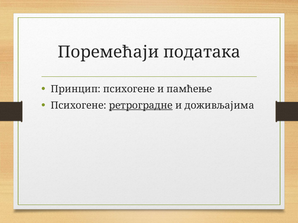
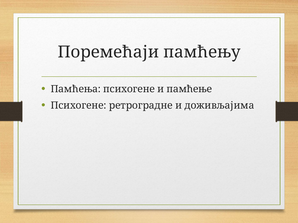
података: података -> памћењу (202, 52)
Принцип: Принцип -> Памћења (76, 89)
ретроградне underline: present -> none (141, 106)
